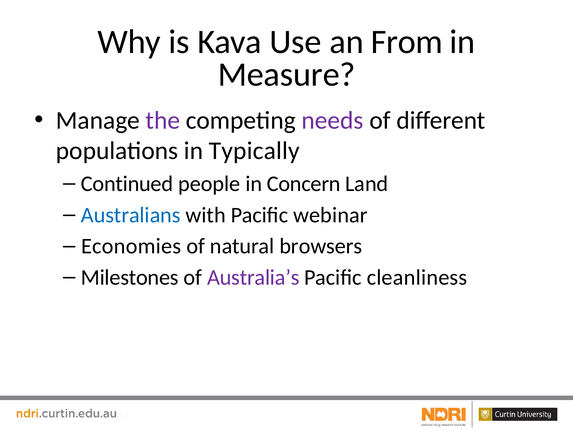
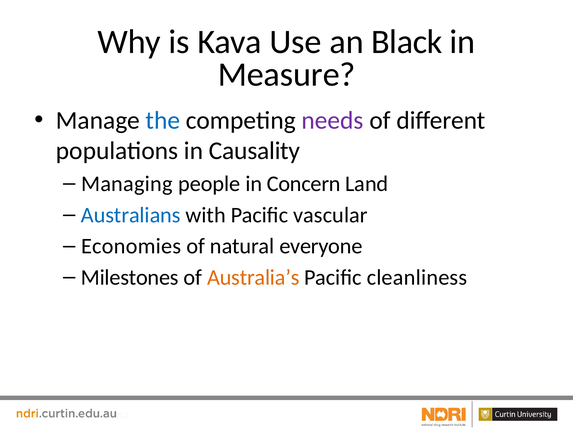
From: From -> Black (407, 42)
the colour: purple -> blue (163, 120)
Typically: Typically -> Causality (255, 151)
Continued: Continued -> Managing (127, 184)
webinar: webinar -> vascular (330, 215)
browsers: browsers -> everyone (321, 246)
Australia’s colour: purple -> orange (253, 277)
